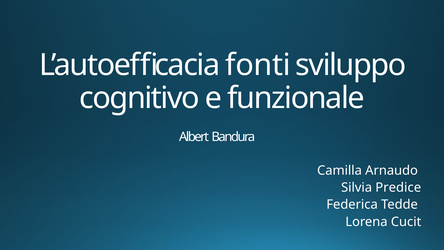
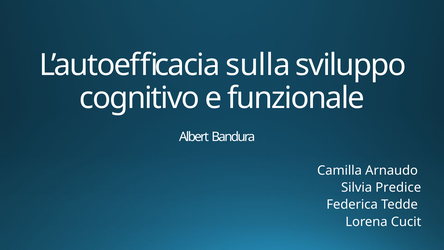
fonti: fonti -> sulla (258, 65)
